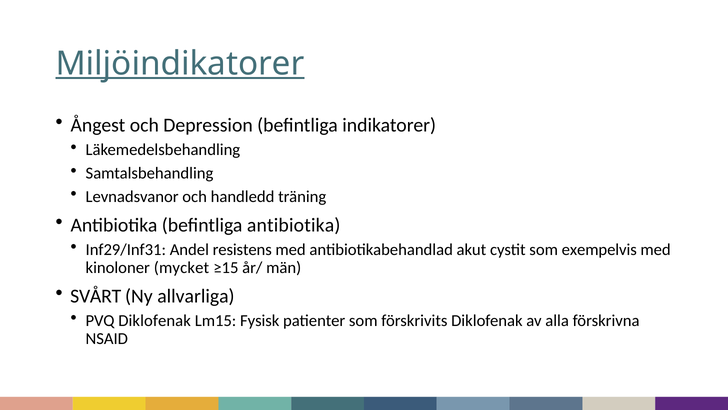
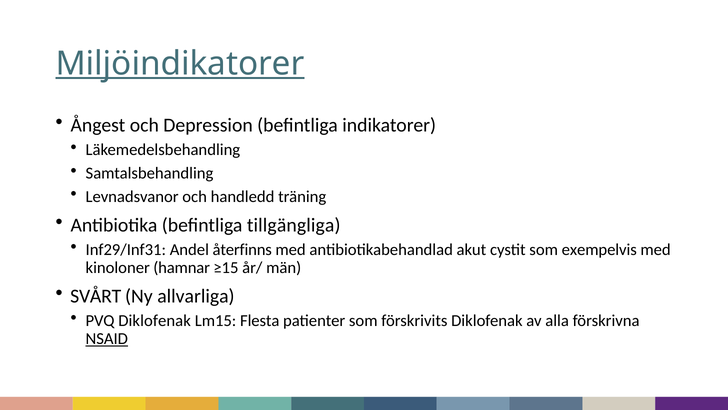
befintliga antibiotika: antibiotika -> tillgängliga (294, 225)
resistens: resistens -> återfinns (242, 249)
mycket: mycket -> hamnar (182, 267)
Fysisk: Fysisk -> Flesta (260, 320)
NSAID underline: none -> present (107, 338)
